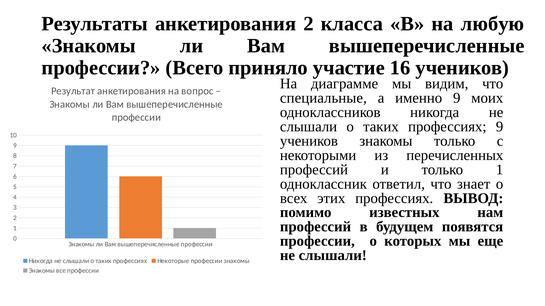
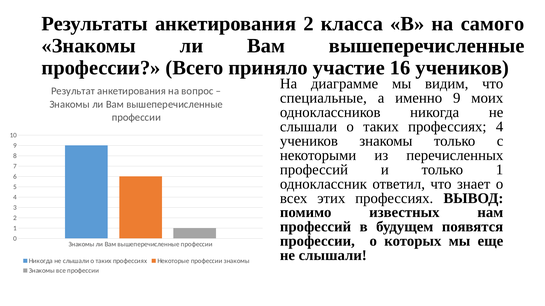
любую: любую -> самого (493, 24)
профессиях 9: 9 -> 4 (500, 127)
